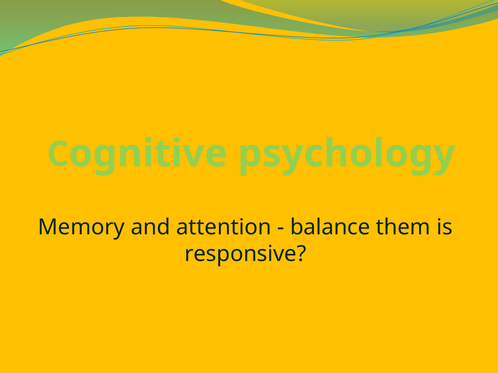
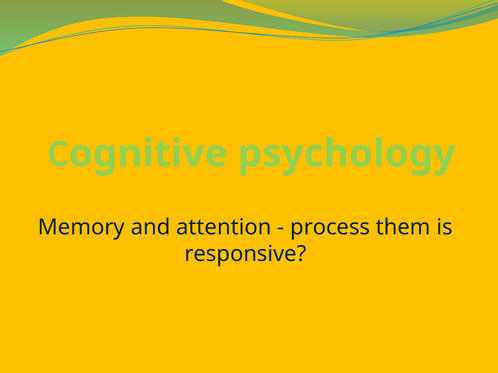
balance: balance -> process (330, 228)
